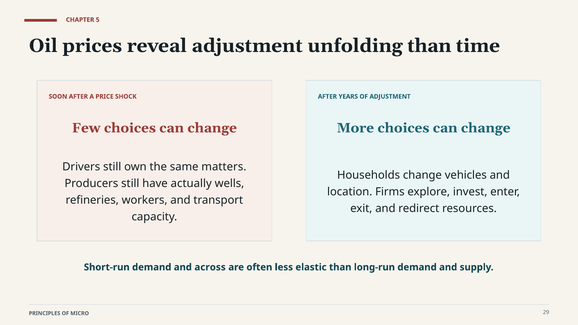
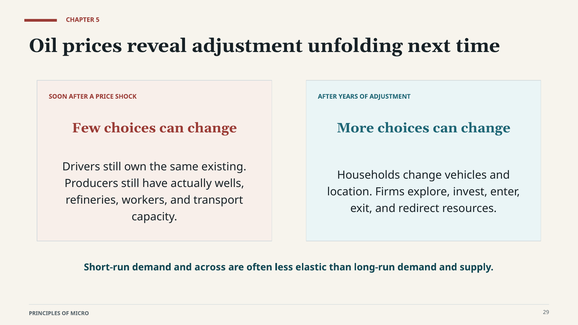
unfolding than: than -> next (429, 46)
matters: matters -> existing (224, 167)
